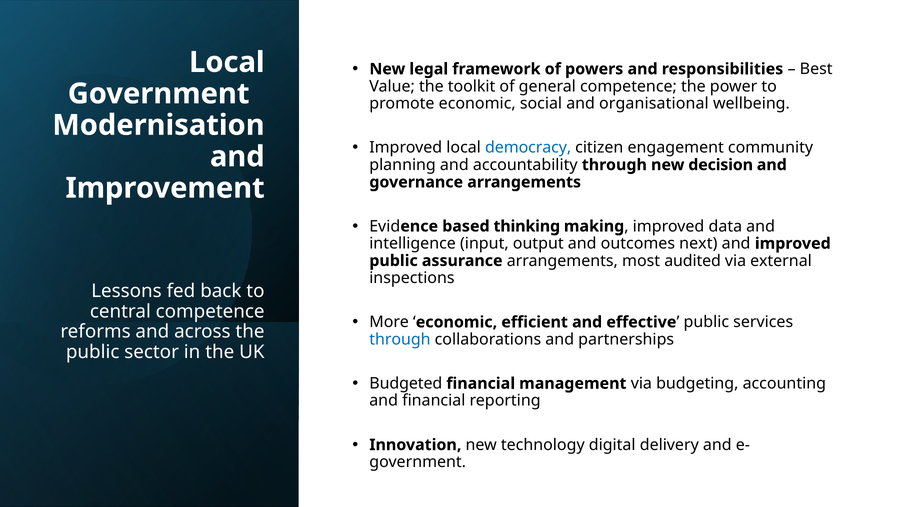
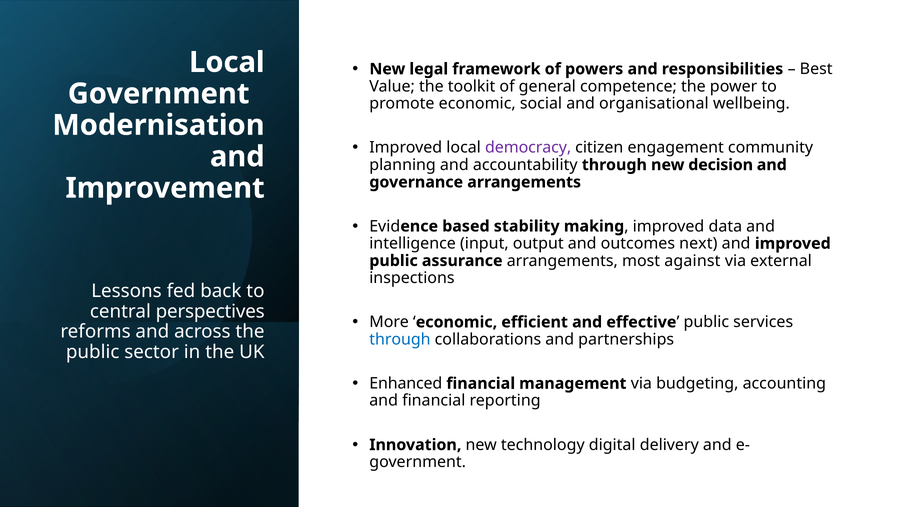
democracy colour: blue -> purple (528, 148)
thinking: thinking -> stability (527, 226)
audited: audited -> against (692, 261)
central competence: competence -> perspectives (210, 312)
Budgeted: Budgeted -> Enhanced (406, 384)
